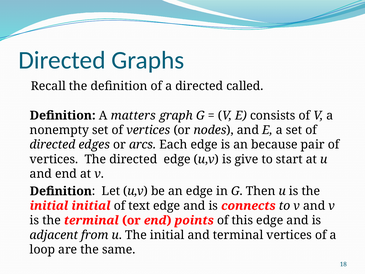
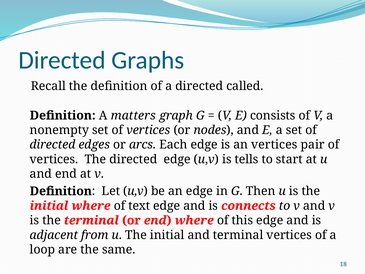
an because: because -> vertices (274, 145)
give: give -> tells (247, 159)
initial initial: initial -> where (91, 206)
end points: points -> where (194, 220)
